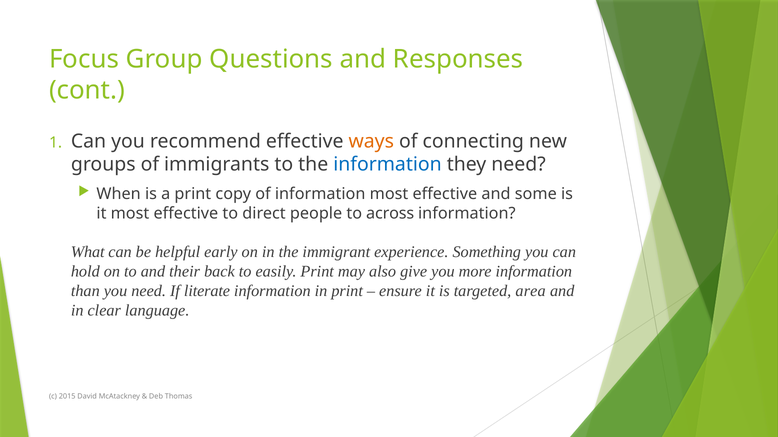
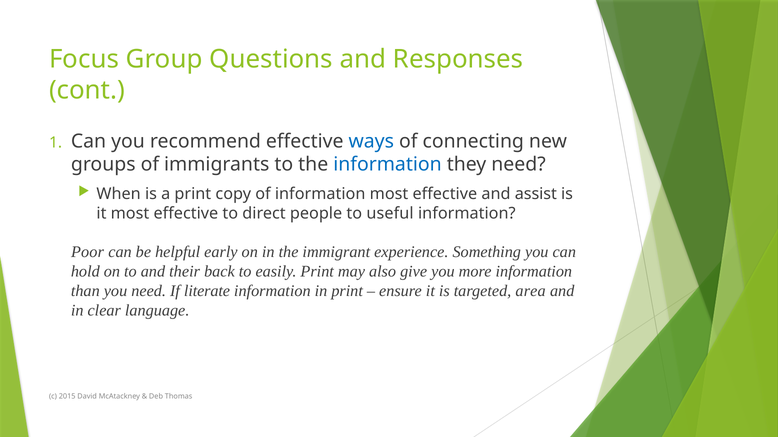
ways colour: orange -> blue (371, 141)
some: some -> assist (536, 194)
across: across -> useful (390, 214)
What: What -> Poor (87, 253)
